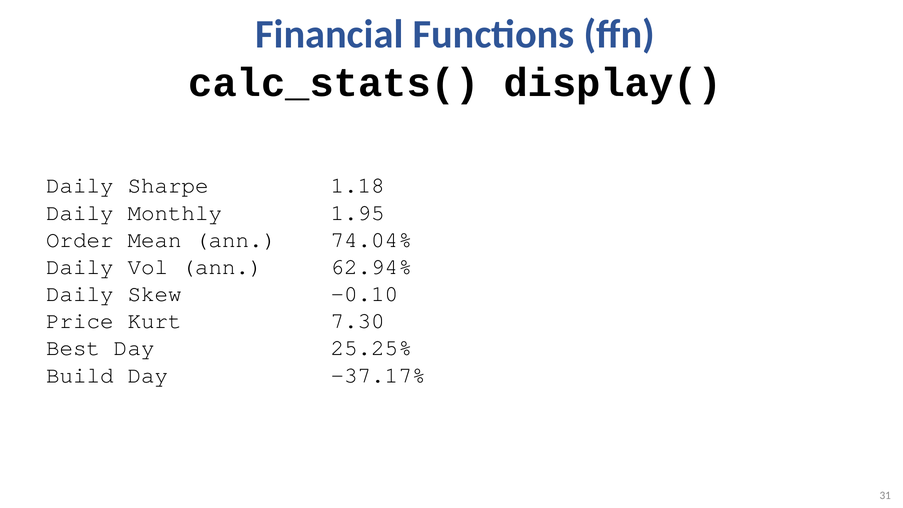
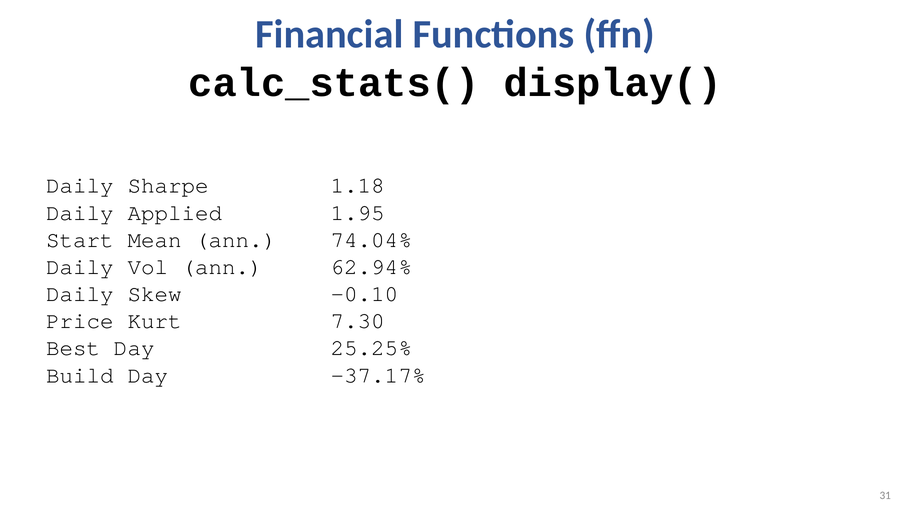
Monthly: Monthly -> Applied (175, 213)
Order: Order -> Start (80, 240)
